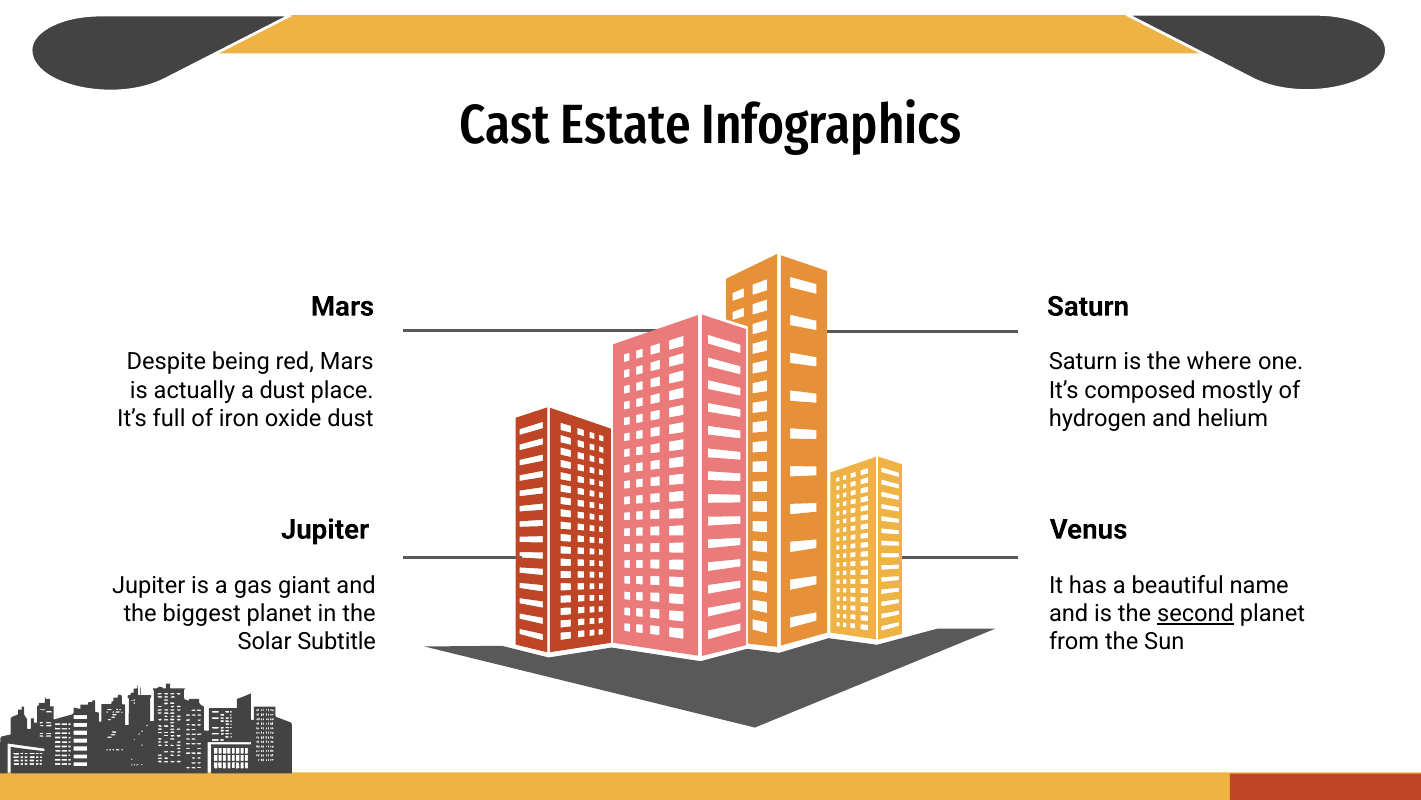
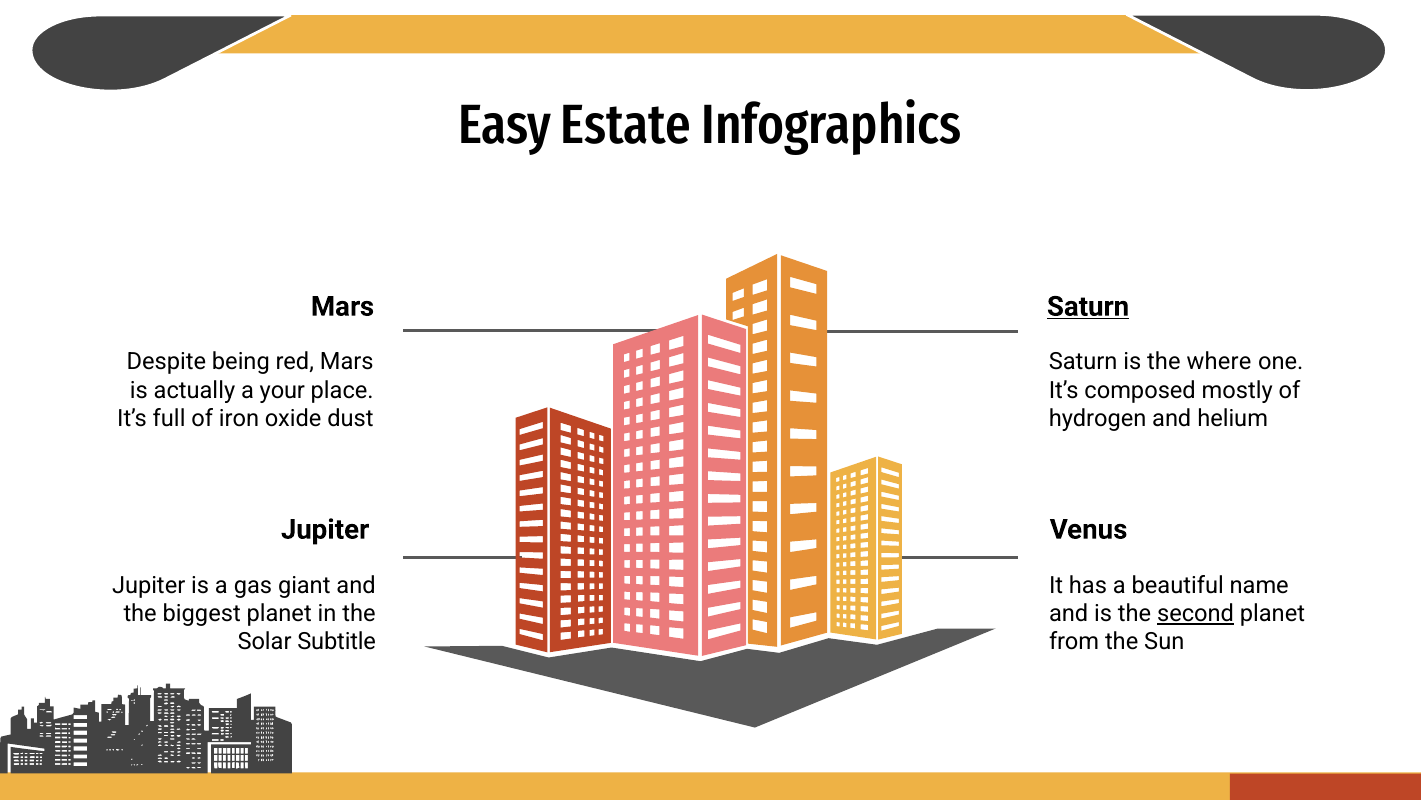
Cast: Cast -> Easy (505, 125)
Saturn underline: none -> present (1088, 306)
a dust: dust -> your (282, 390)
